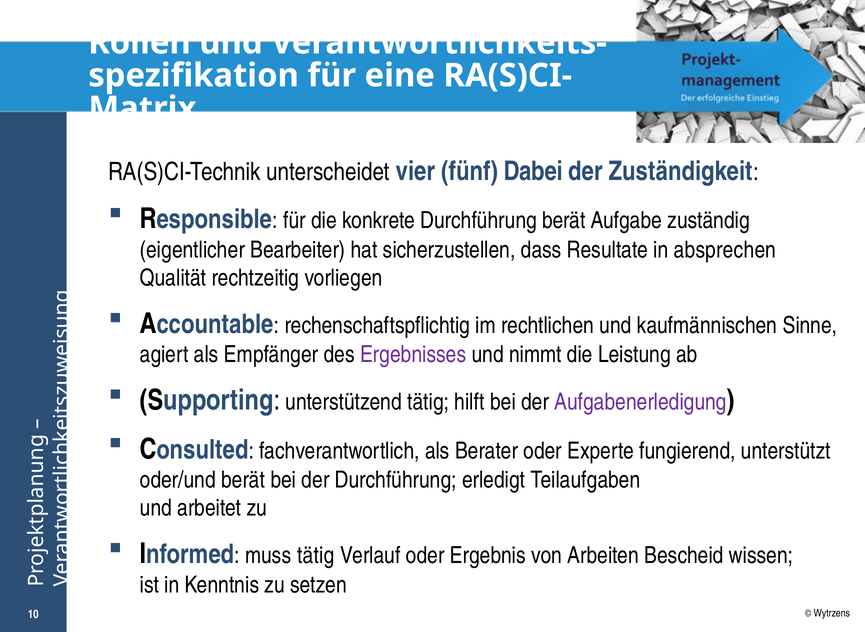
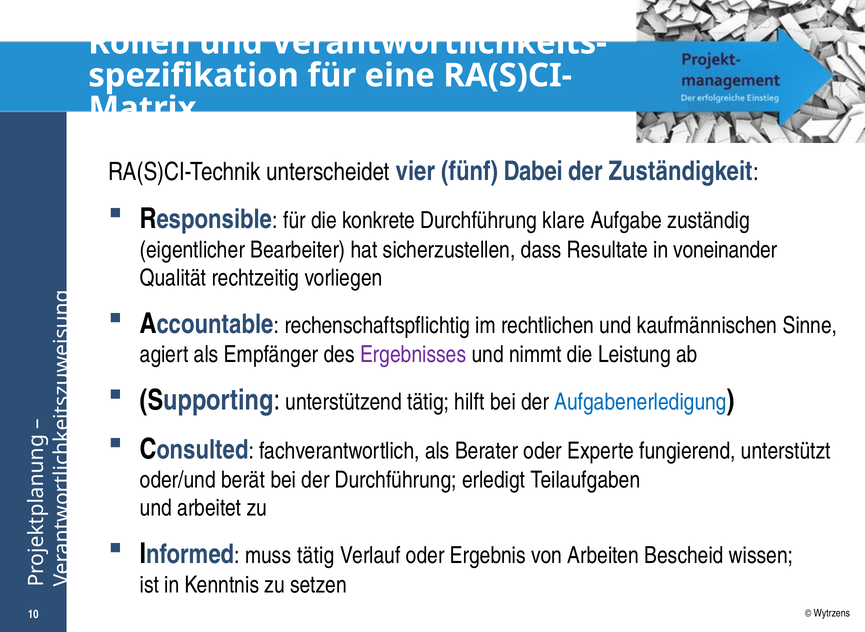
Durchführung berät: berät -> klare (564, 221)
absprechen: absprechen -> voneinander (725, 250)
Aufgabenerledigung colour: purple -> blue (641, 402)
